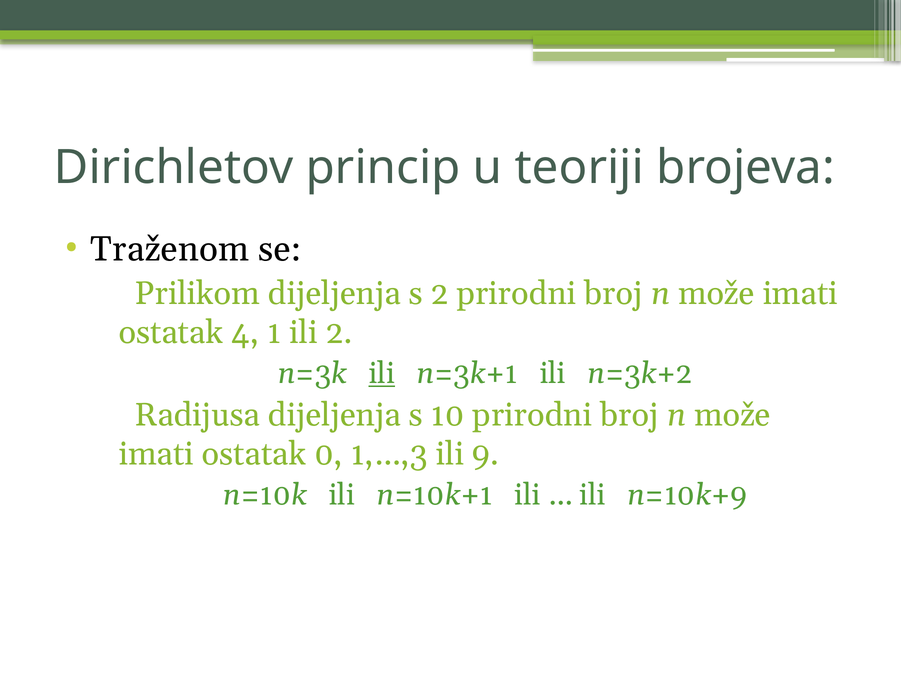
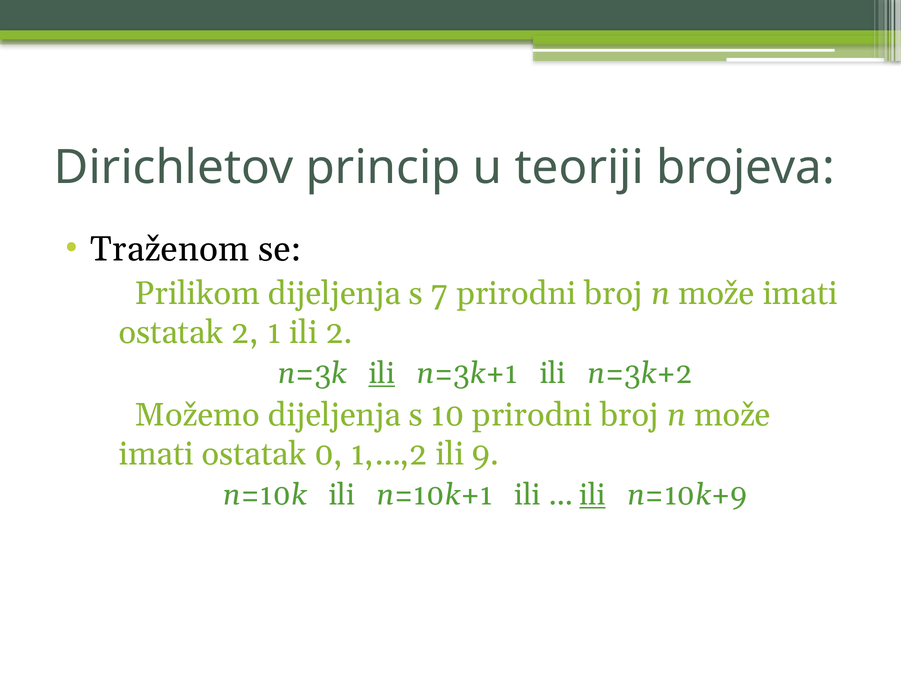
s 2: 2 -> 7 (439, 294)
ostatak 4: 4 -> 2 (245, 333)
Radijusa: Radijusa -> Možemo (197, 415)
1,…,3: 1,…,3 -> 1,…,2 (389, 454)
ili underline: none -> present (592, 495)
